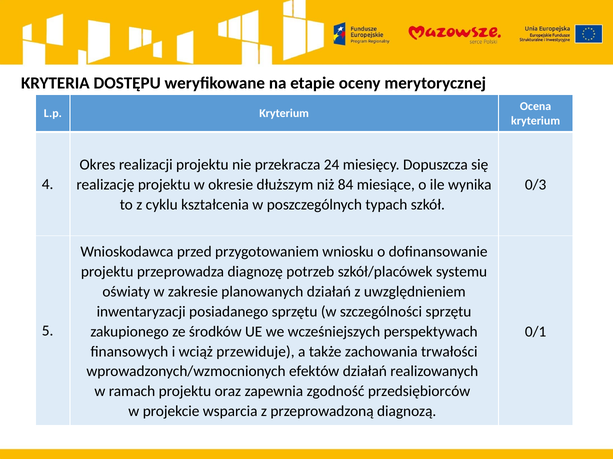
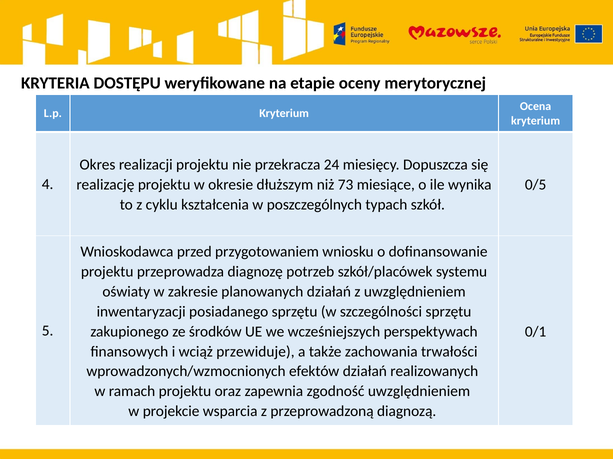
84: 84 -> 73 (346, 185)
0/3: 0/3 -> 0/5 (536, 185)
zgodność przedsiębiorców: przedsiębiorców -> uwzględnieniem (419, 392)
